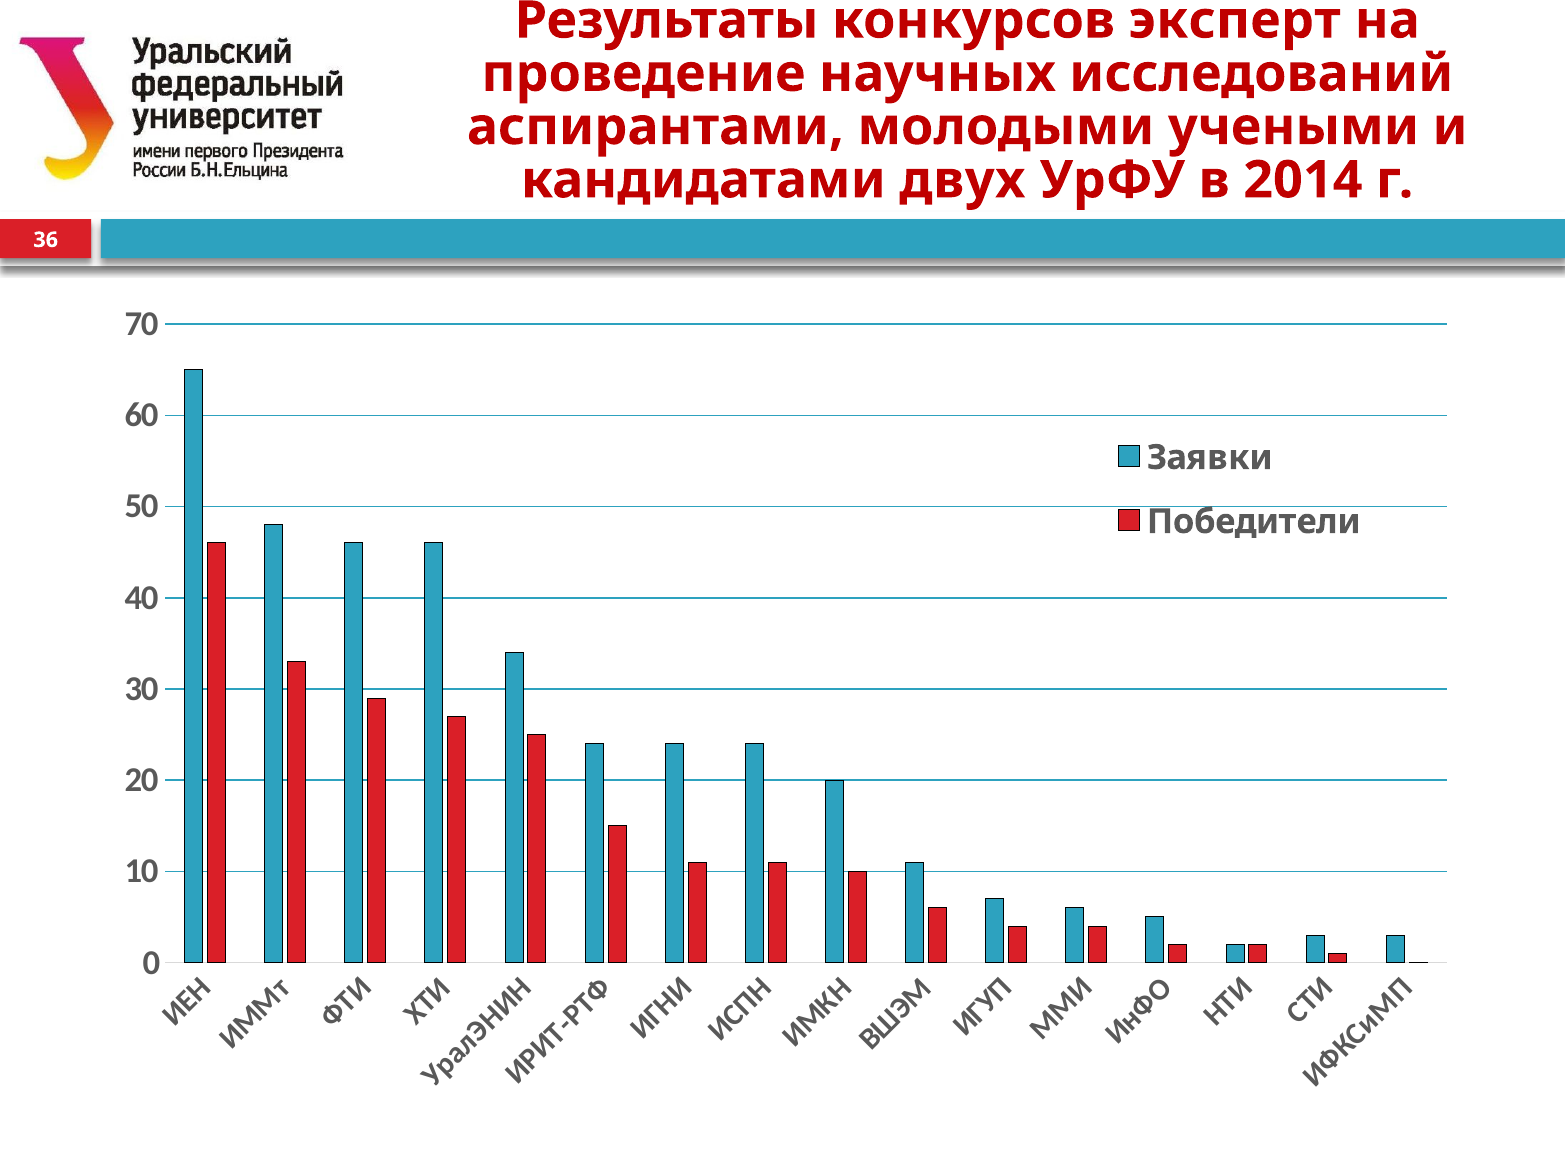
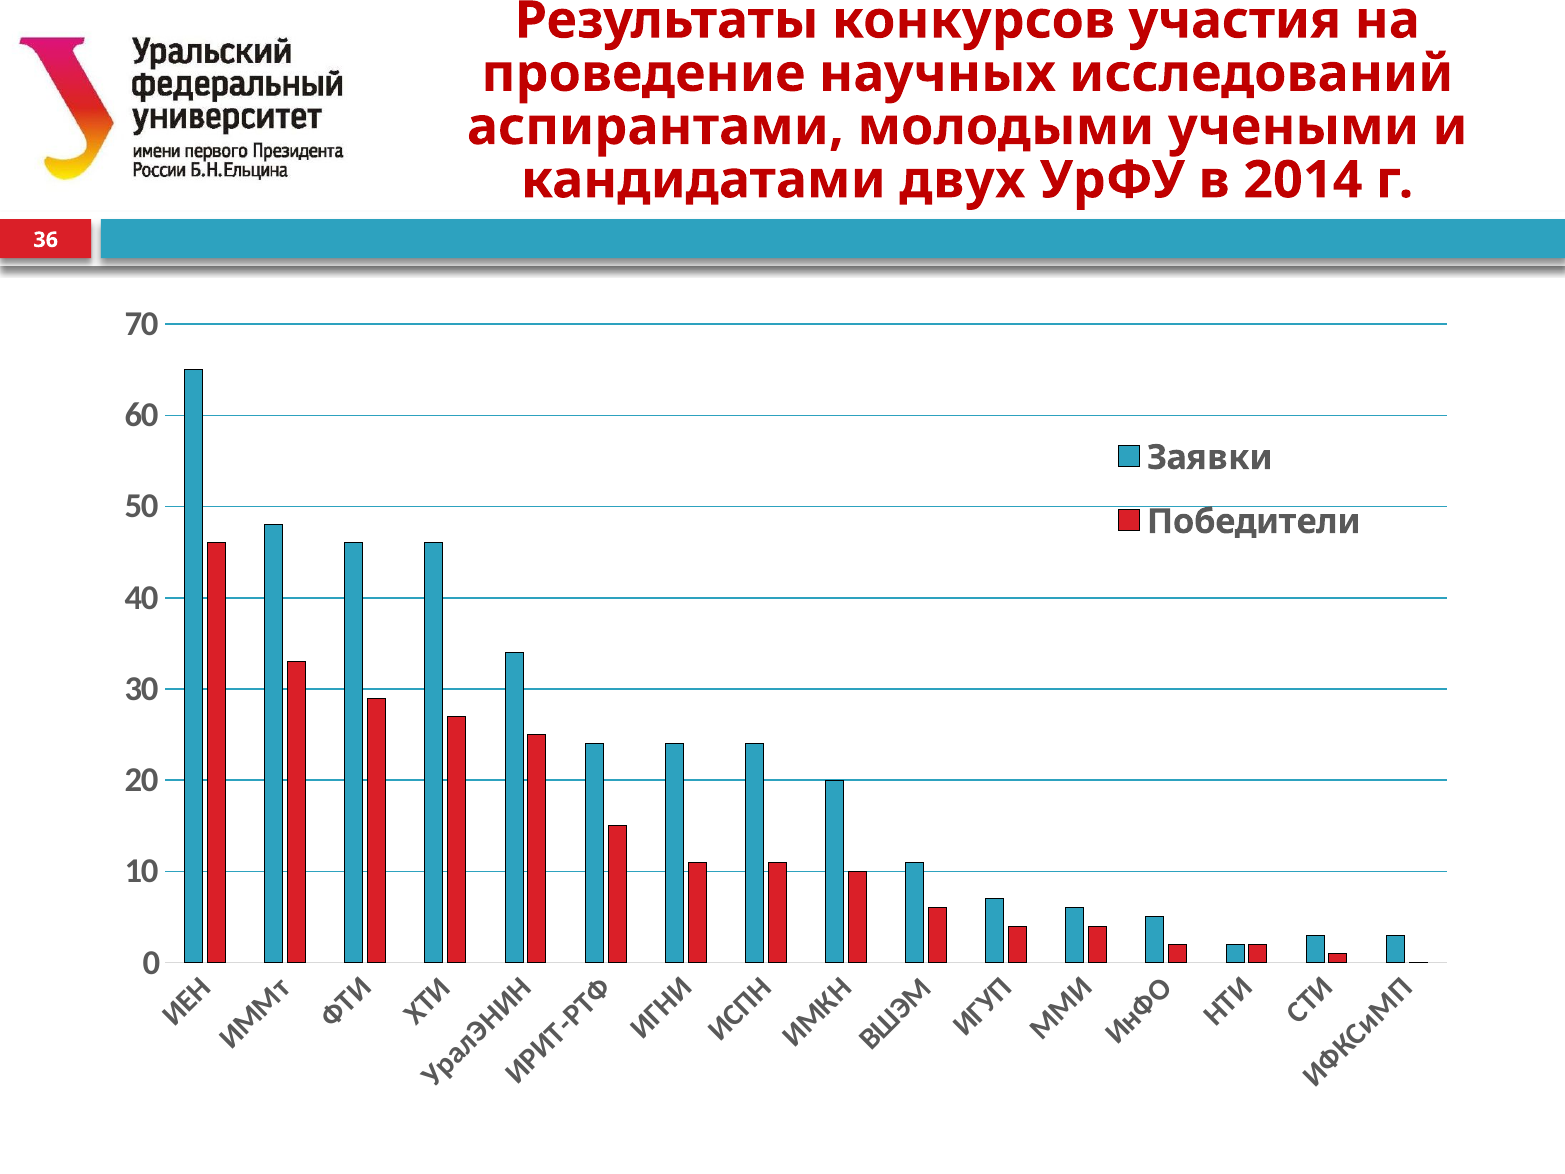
эксперт: эксперт -> участия (1235, 20)
